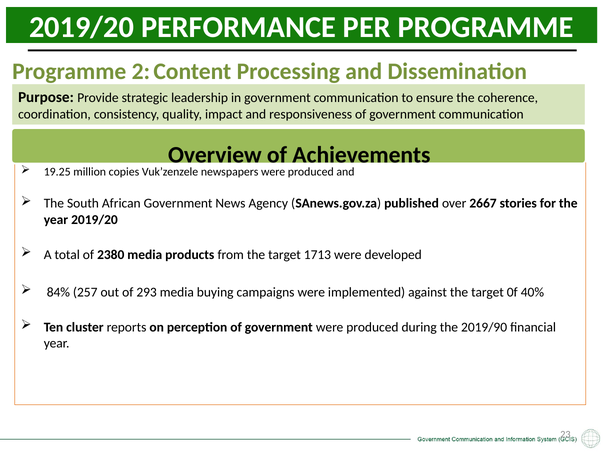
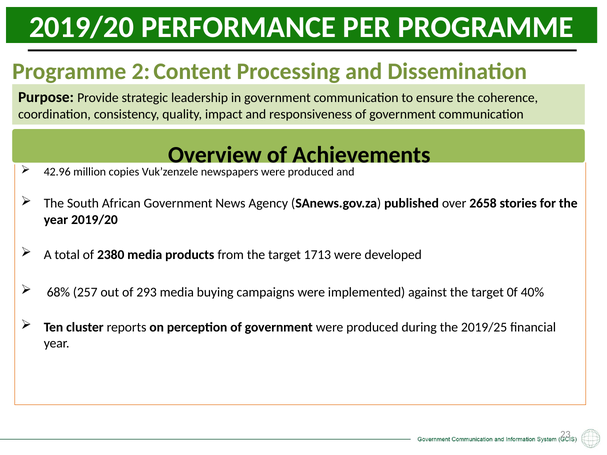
19.25: 19.25 -> 42.96 (57, 172)
2667: 2667 -> 2658 (483, 204)
84%: 84% -> 68% (58, 292)
2019/90: 2019/90 -> 2019/25 (484, 327)
